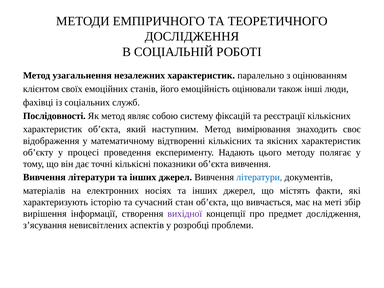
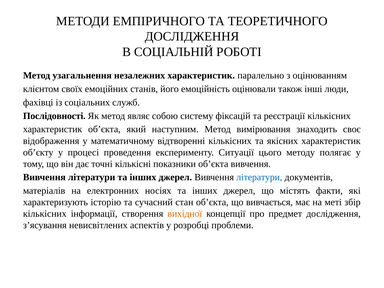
Надають: Надають -> Ситуації (236, 152)
вирішення: вирішення -> кількісних (45, 214)
вихідної colour: purple -> orange (185, 214)
